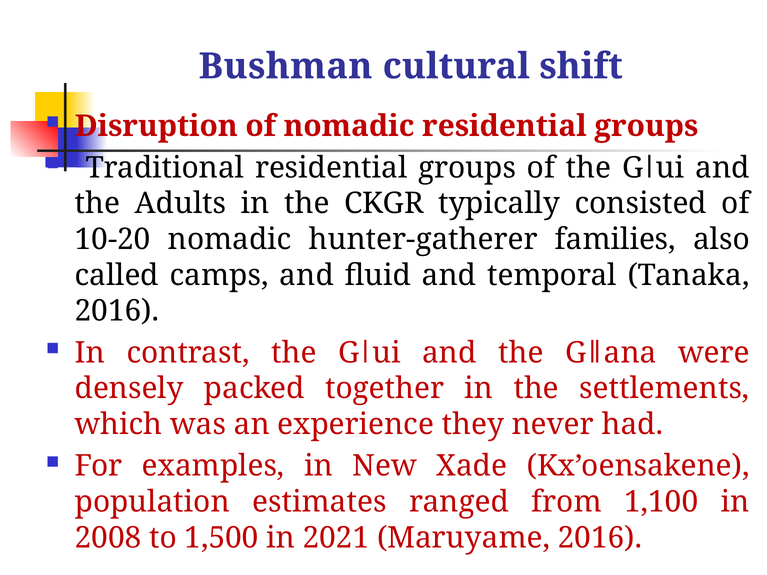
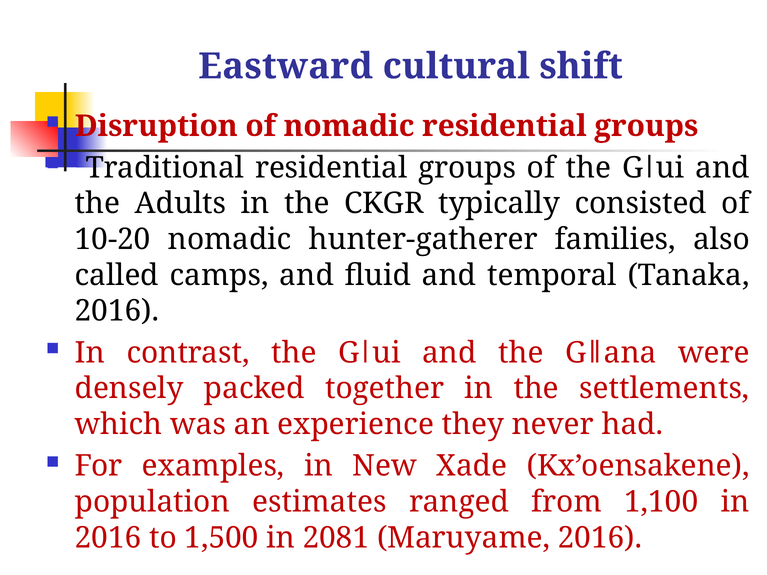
Bushman: Bushman -> Eastward (286, 66)
2008: 2008 -> 2016 (108, 538)
2021: 2021 -> 2081 (336, 538)
